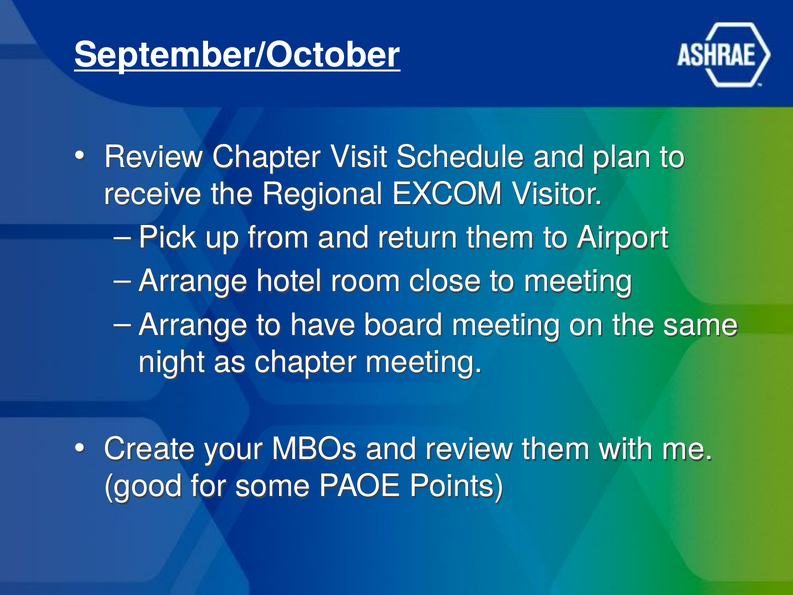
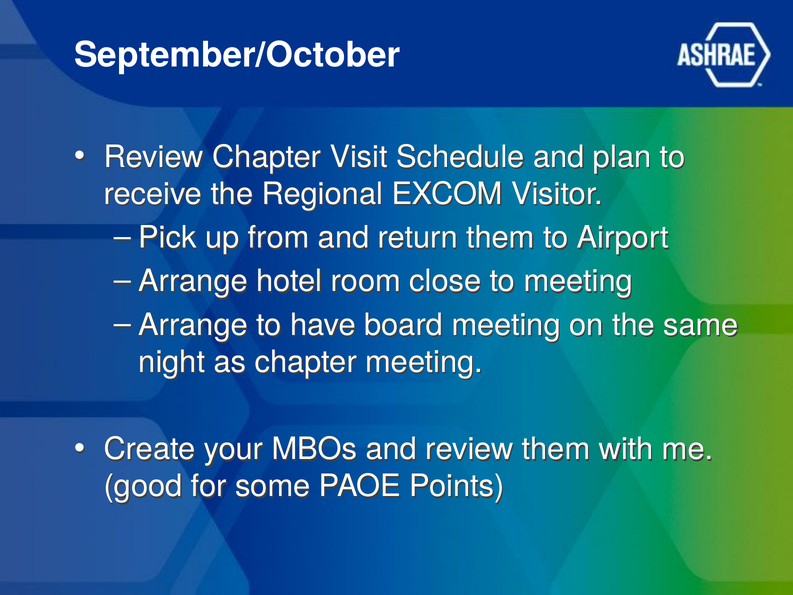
September/October underline: present -> none (237, 55)
